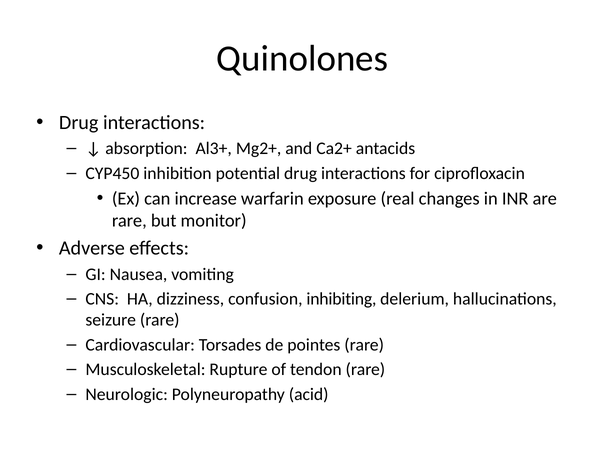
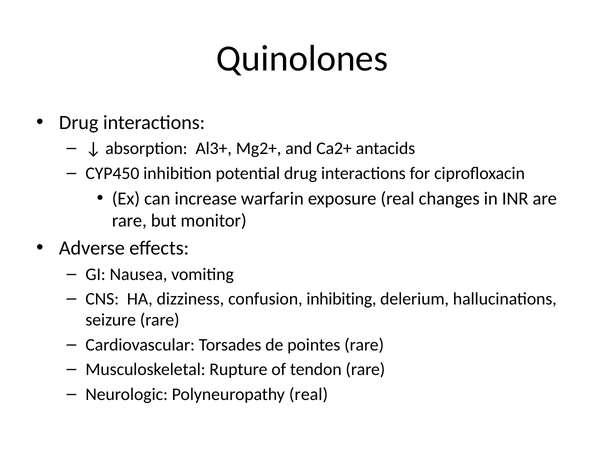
Polyneuropathy acid: acid -> real (309, 394)
